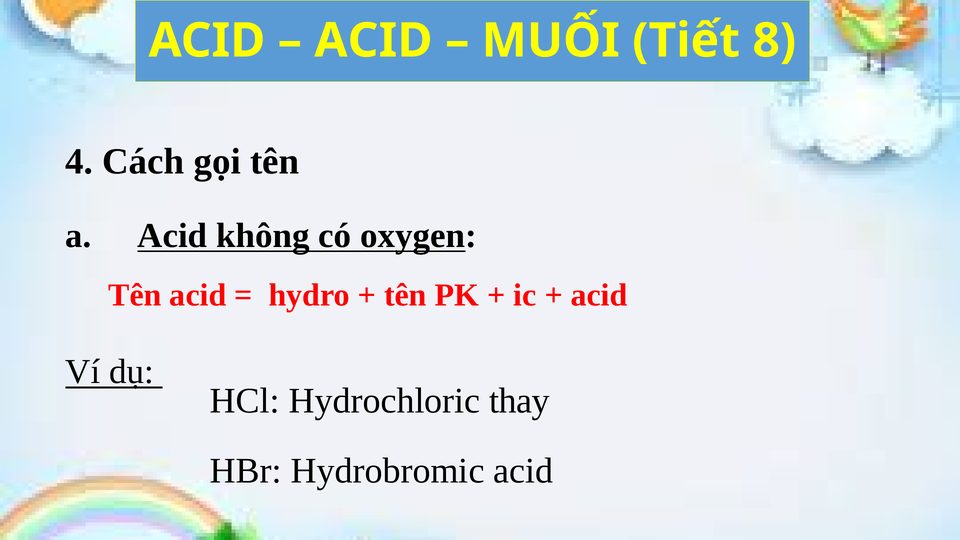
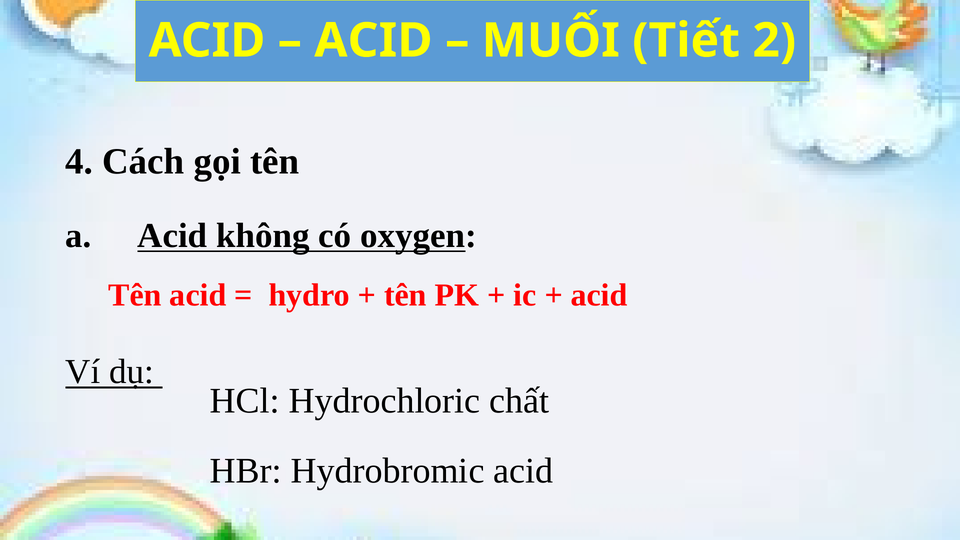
8: 8 -> 2 (774, 41)
thay: thay -> chất (519, 401)
